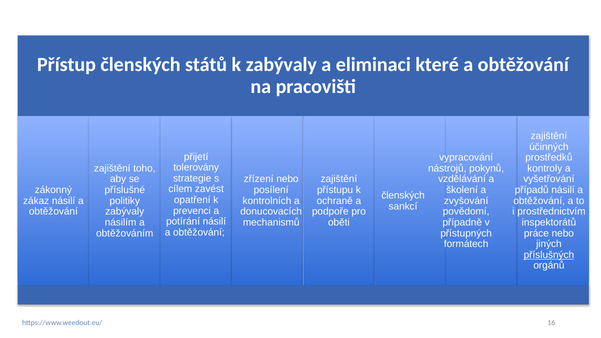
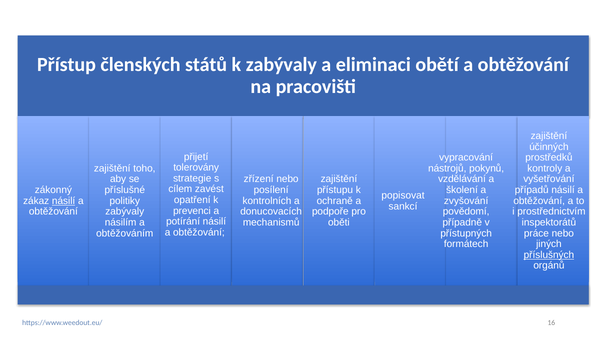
které: které -> obětí (437, 65)
členských: členských -> popisovat (403, 195)
násilí underline: none -> present (64, 201)
